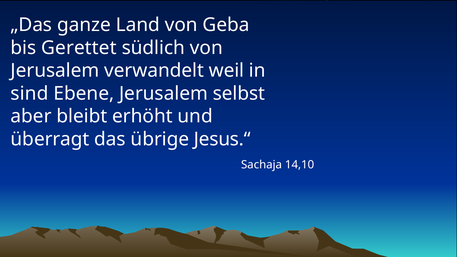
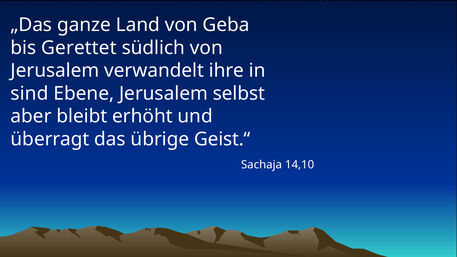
weil: weil -> ihre (226, 71)
Jesus.“: Jesus.“ -> Geist.“ (222, 139)
